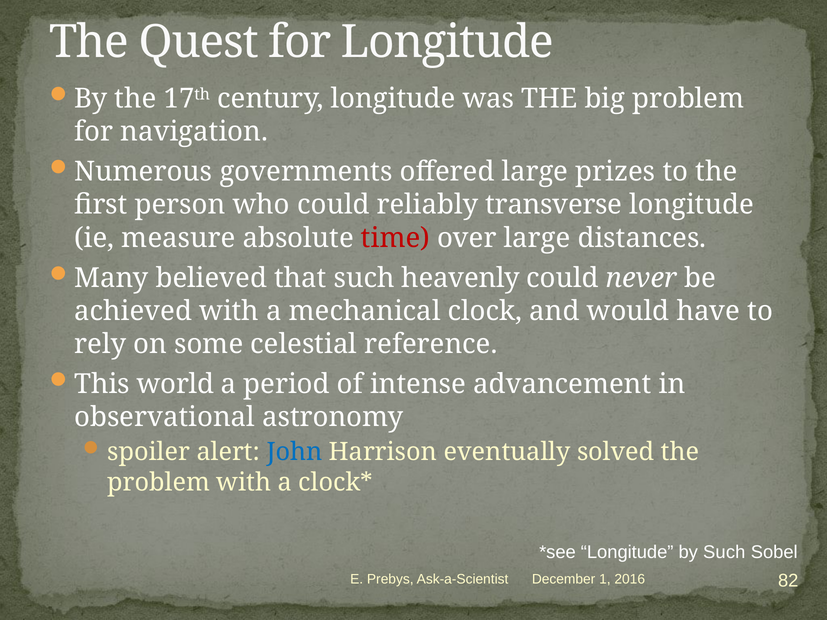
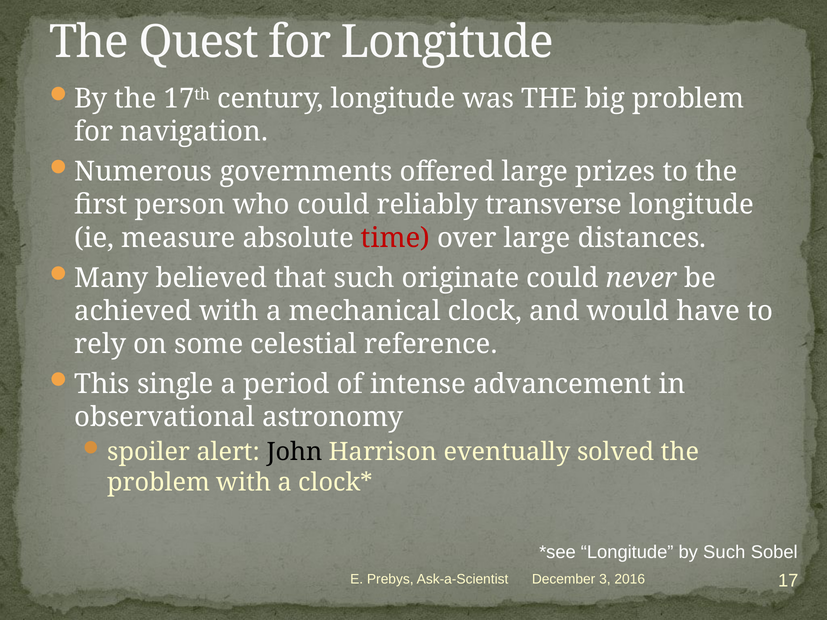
heavenly: heavenly -> originate (461, 278)
world: world -> single (175, 384)
John colour: blue -> black (294, 452)
1: 1 -> 3 (605, 579)
82: 82 -> 17 (788, 581)
